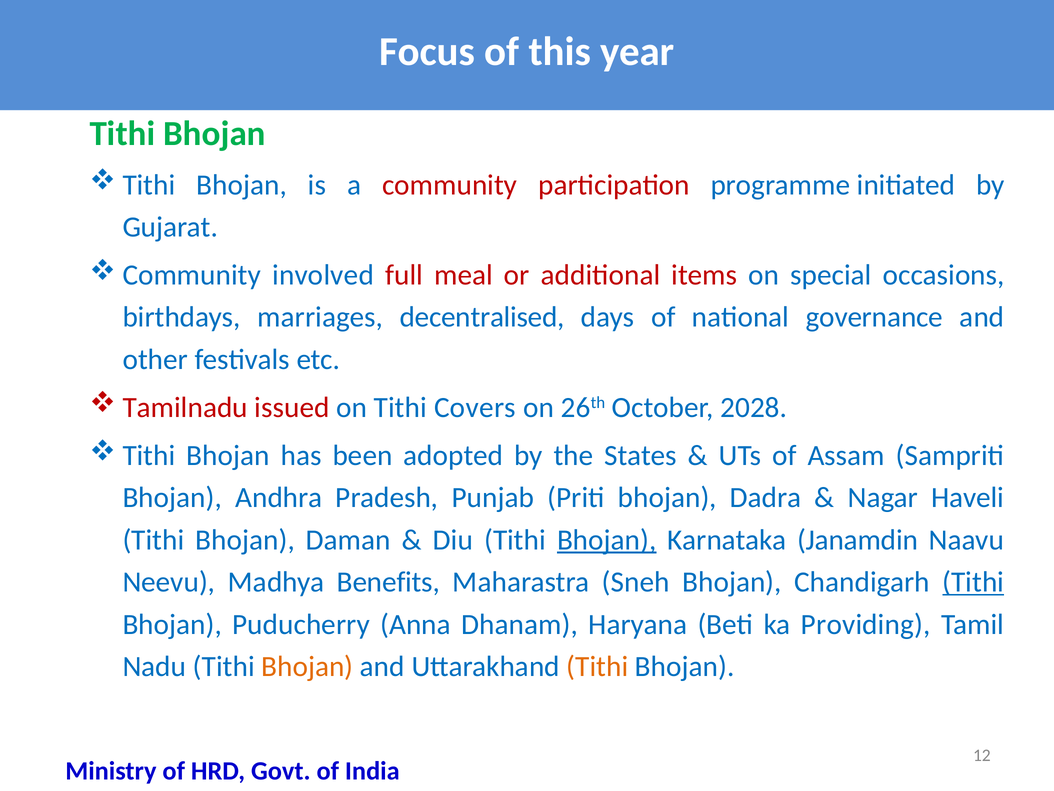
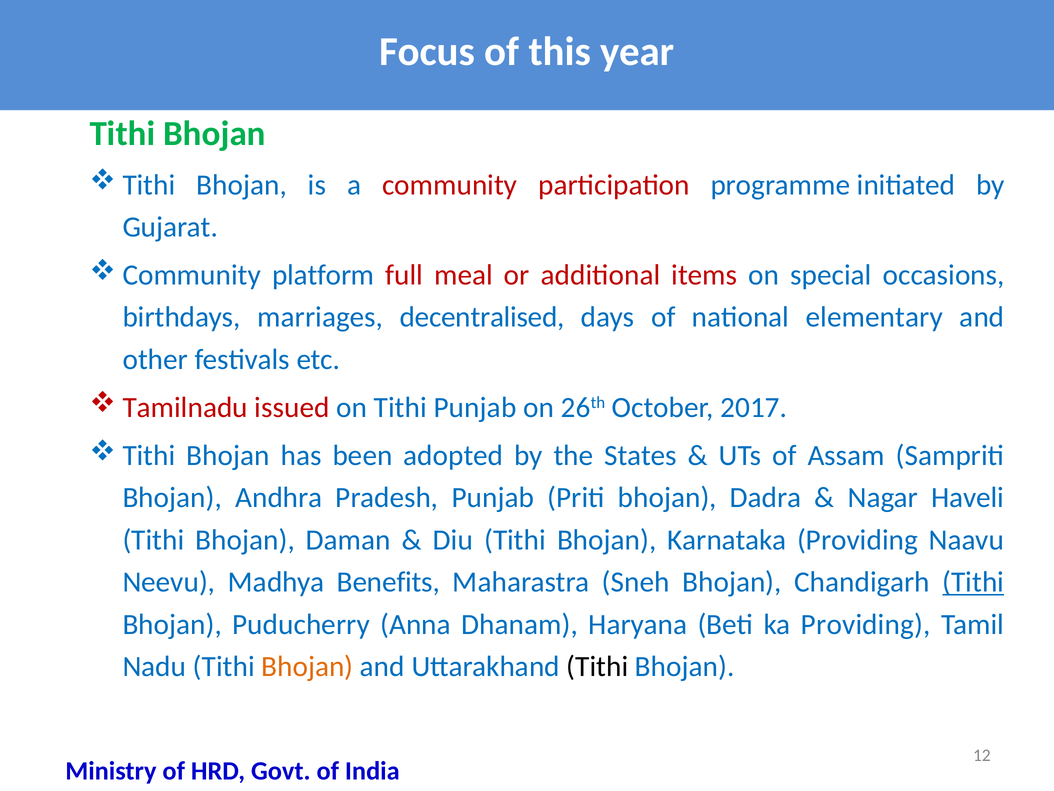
involved: involved -> platform (323, 275)
governance: governance -> elementary (874, 317)
Tithi Covers: Covers -> Punjab (475, 407)
2028: 2028 -> 2017 (754, 407)
Bhojan underline: present -> none (607, 540)
Karnataka Janamdin: Janamdin -> Providing (857, 540)
Tithi colour: orange -> black (597, 666)
